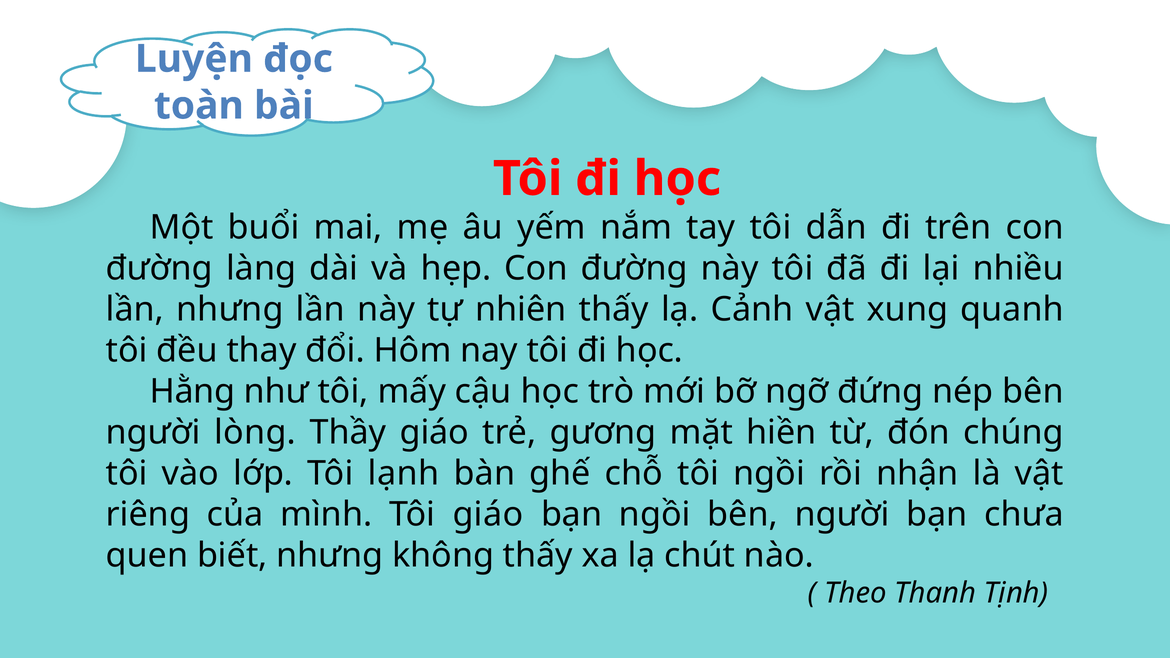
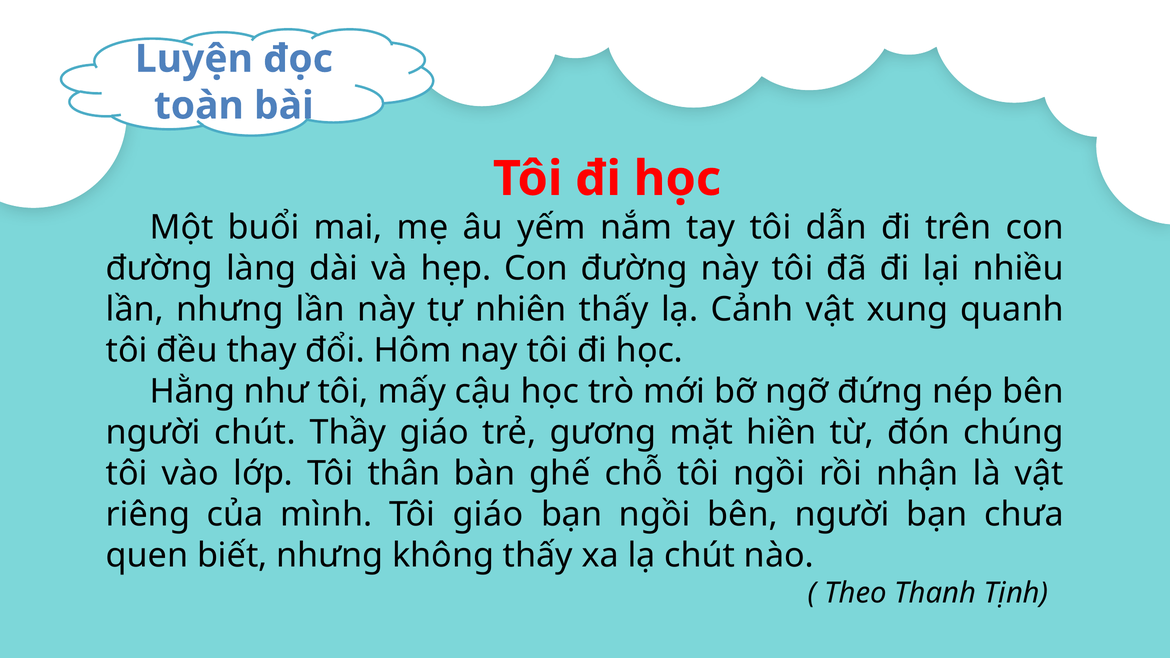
người lòng: lòng -> chút (255, 432)
lạnh: lạnh -> thân (404, 473)
